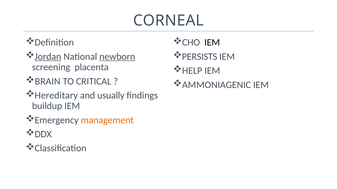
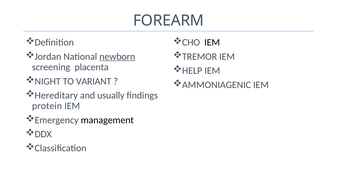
CORNEAL: CORNEAL -> FOREARM (169, 21)
Jordan underline: present -> none (48, 57)
PERSISTS: PERSISTS -> TREMOR (200, 57)
BRAIN: BRAIN -> NIGHT (48, 82)
CRITICAL: CRITICAL -> VARIANT (94, 82)
buildup: buildup -> protein (47, 106)
management colour: orange -> black (107, 120)
